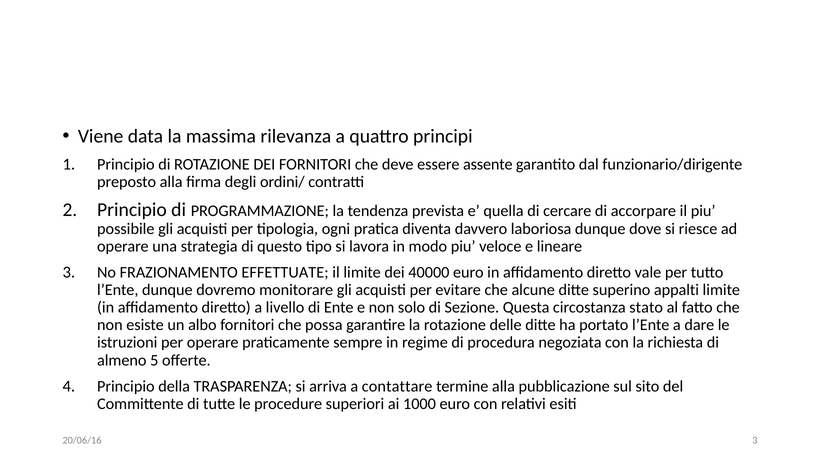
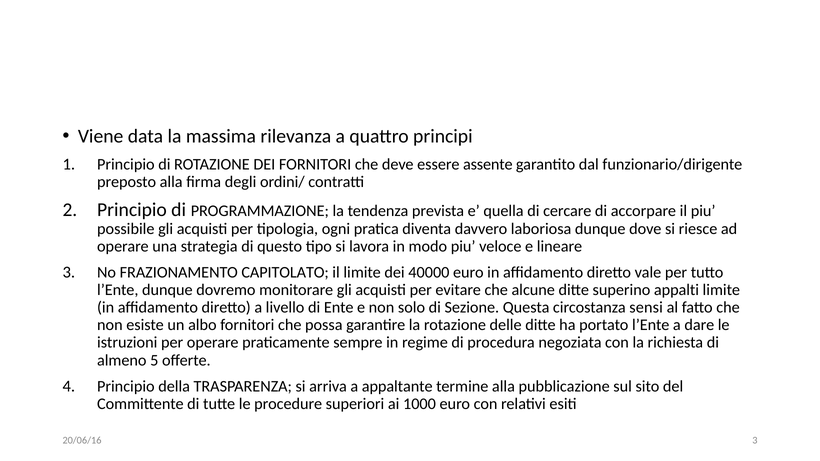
EFFETTUATE: EFFETTUATE -> CAPITOLATO (285, 273)
stato: stato -> sensi (646, 308)
contattare: contattare -> appaltante (397, 386)
